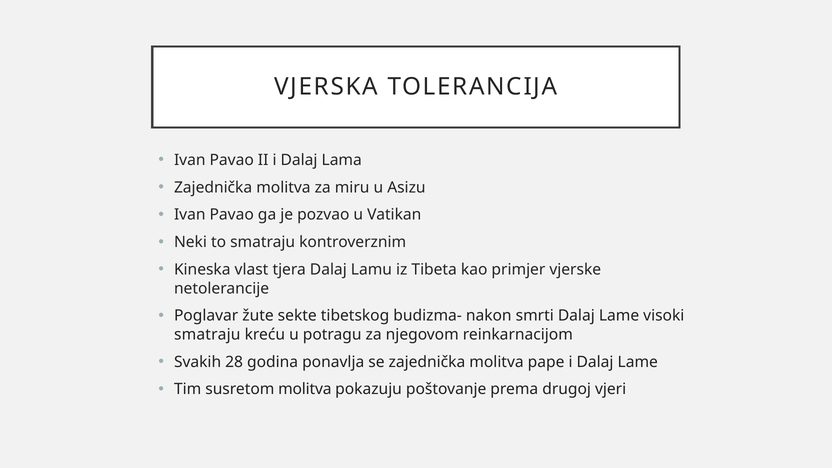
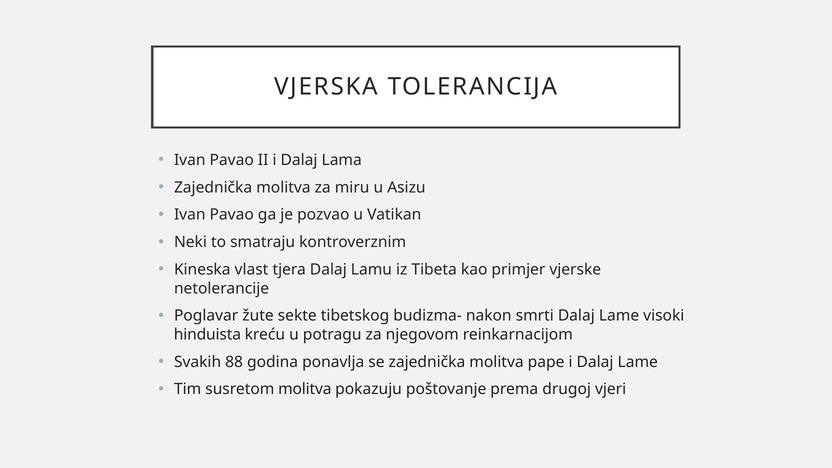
smatraju: smatraju -> hinduista (207, 334)
28: 28 -> 88 (234, 362)
